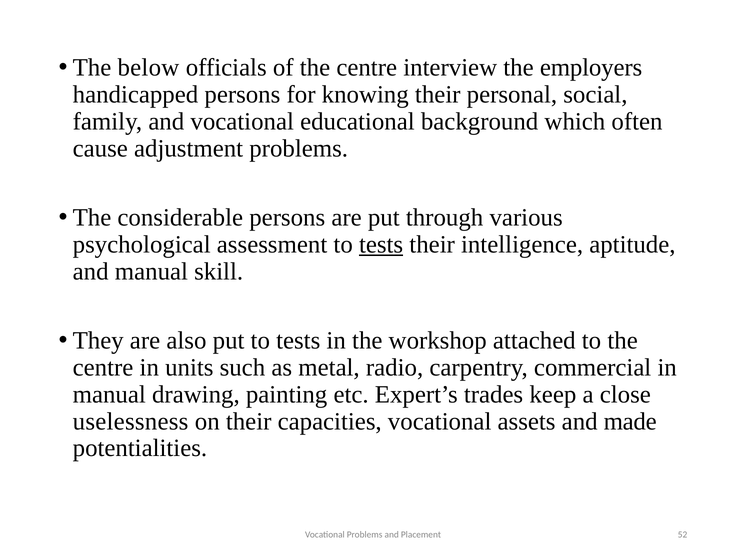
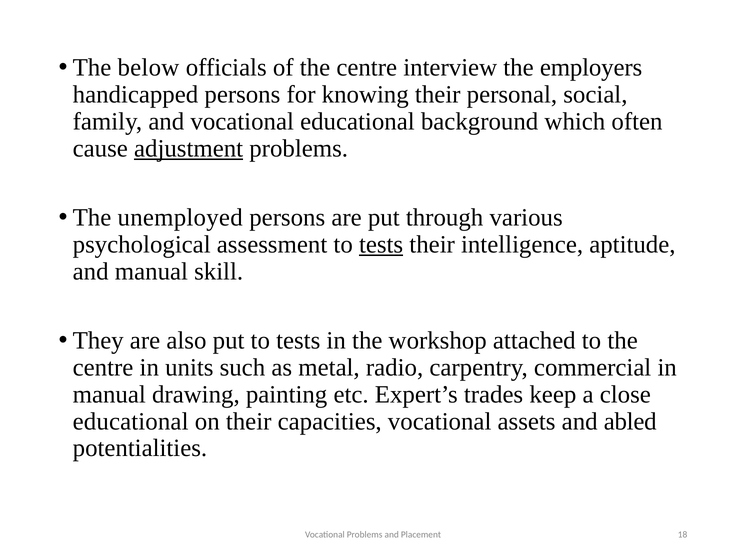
adjustment underline: none -> present (189, 148)
considerable: considerable -> unemployed (180, 217)
uselessness: uselessness -> educational (131, 421)
made: made -> abled (630, 421)
52: 52 -> 18 (683, 534)
